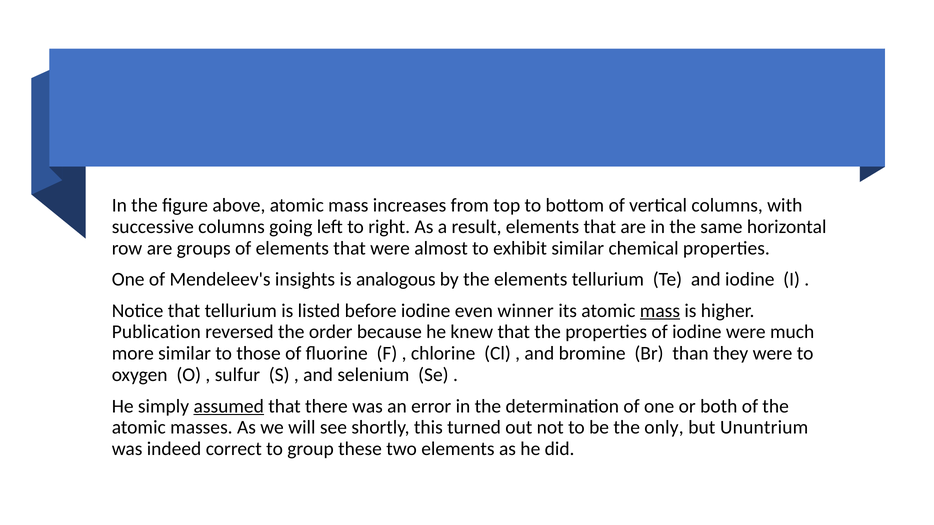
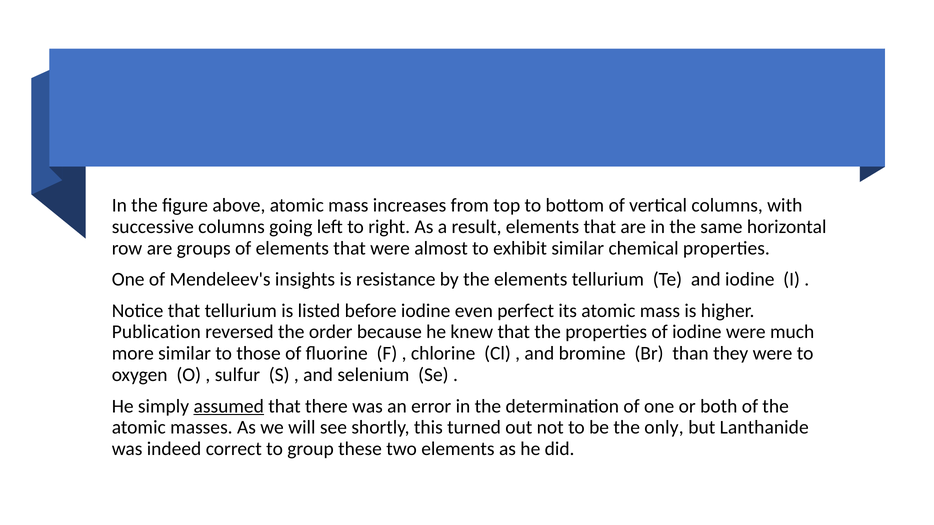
analogous: analogous -> resistance (396, 280)
winner: winner -> perfect (526, 311)
mass underline: present -> none (660, 311)
Ununtrium: Ununtrium -> Lanthanide (764, 428)
